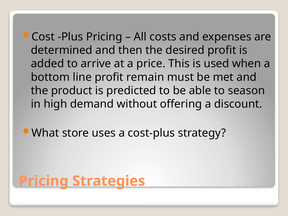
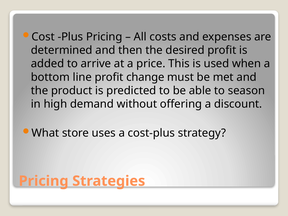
remain: remain -> change (145, 77)
